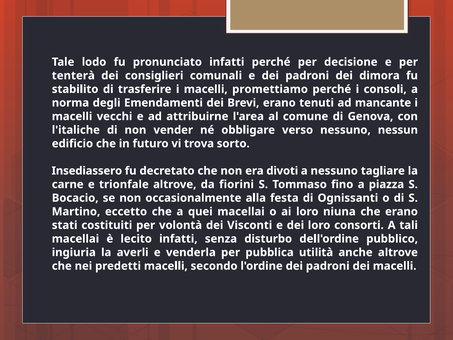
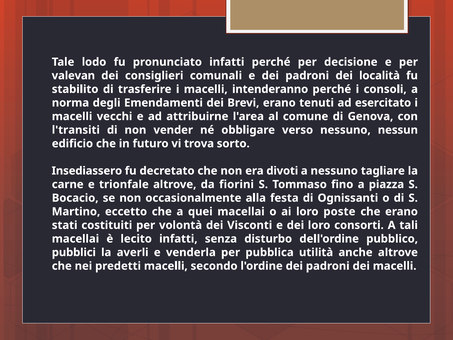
tenterà: tenterà -> valevan (73, 76)
dimora: dimora -> località (380, 76)
promettiamo: promettiamo -> intenderanno (270, 89)
mancante: mancante -> esercitato (383, 103)
l'italiche: l'italiche -> l'transiti (76, 130)
niuna: niuna -> poste (339, 211)
ingiuria: ingiuria -> pubblici (74, 252)
